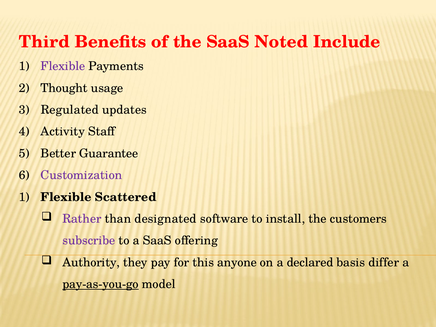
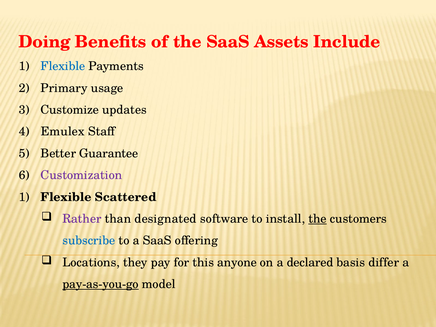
Third: Third -> Doing (45, 42)
Noted: Noted -> Assets (281, 42)
Flexible colour: purple -> blue (63, 66)
Thought: Thought -> Primary (64, 88)
Regulated: Regulated -> Customize (70, 110)
Activity: Activity -> Emulex (63, 132)
the underline: none -> present (318, 219)
subscribe colour: purple -> blue (89, 241)
Authority: Authority -> Locations (91, 262)
